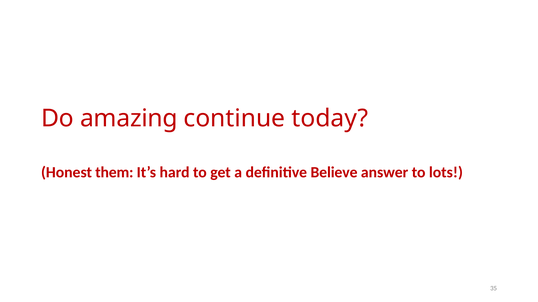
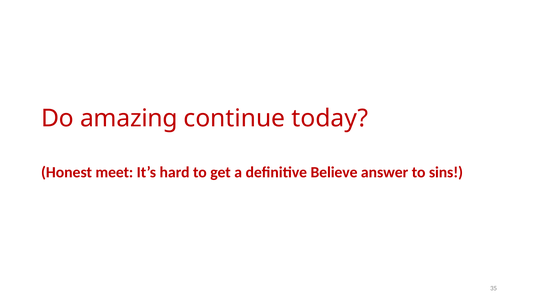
them: them -> meet (114, 173)
lots: lots -> sins (446, 173)
